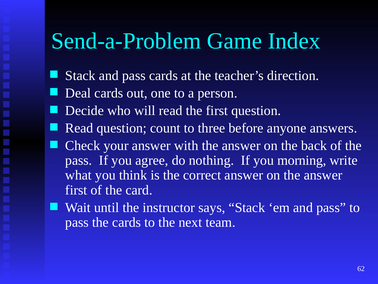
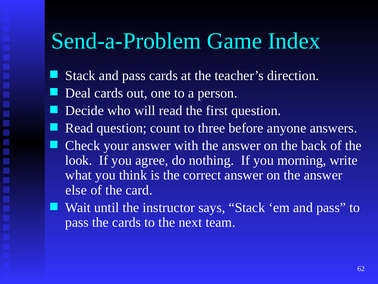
pass: pass -> look (79, 160)
first: first -> else (76, 190)
